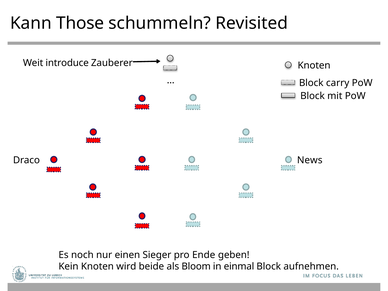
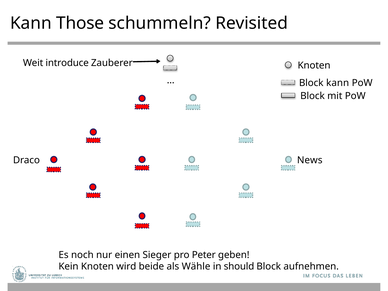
Block carry: carry -> kann (338, 83)
Ende: Ende -> Peter (204, 255)
Bloom: Bloom -> Wähle (196, 266)
einmal: einmal -> should (239, 266)
